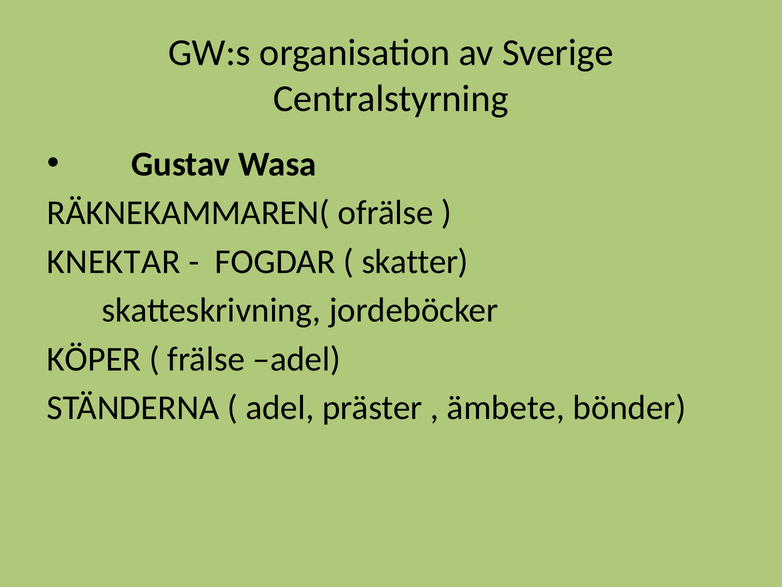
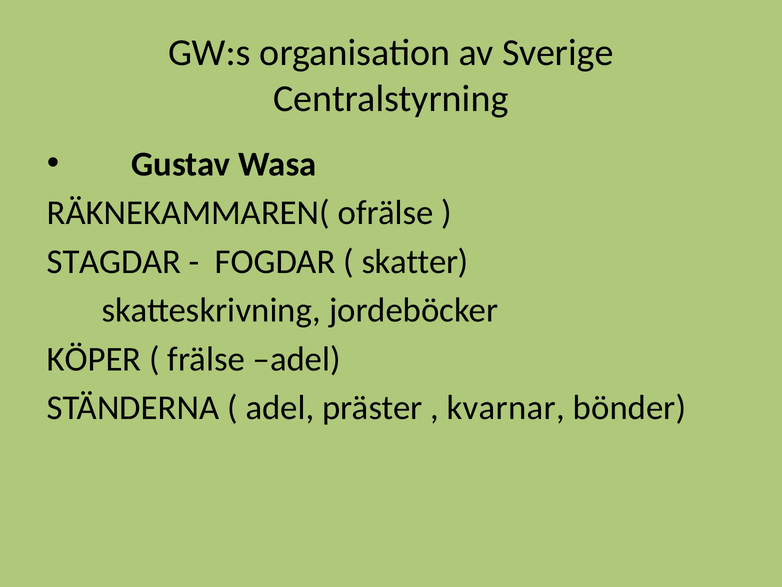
KNEKTAR: KNEKTAR -> STAGDAR (114, 261)
ämbete: ämbete -> kvarnar (506, 407)
